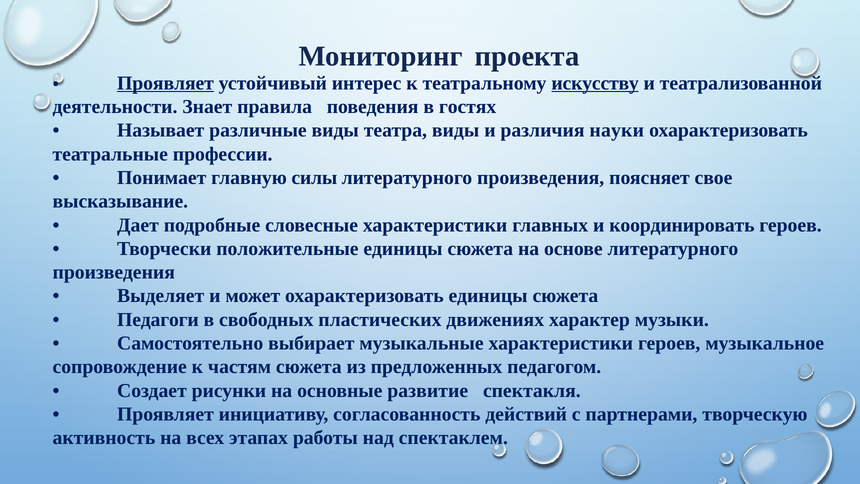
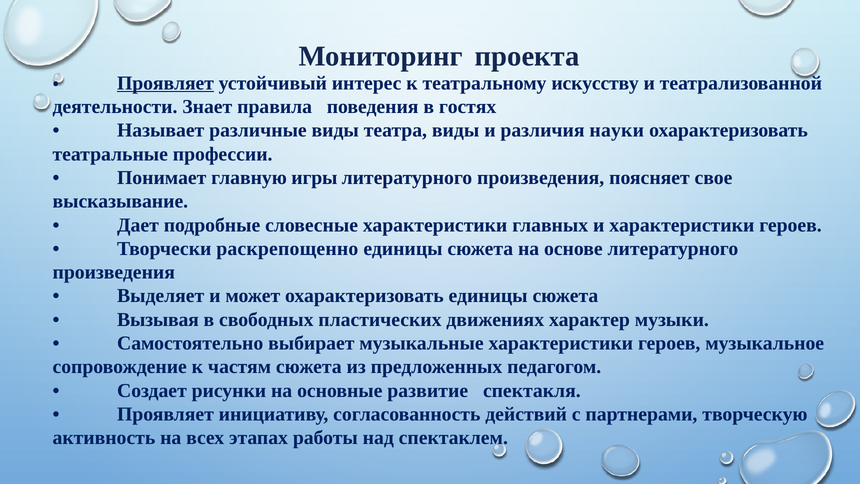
искусству underline: present -> none (595, 83)
силы: силы -> игры (314, 178)
и координировать: координировать -> характеристики (682, 225)
положительные: положительные -> раскрепощенно (287, 249)
Педагоги: Педагоги -> Вызывая (158, 319)
